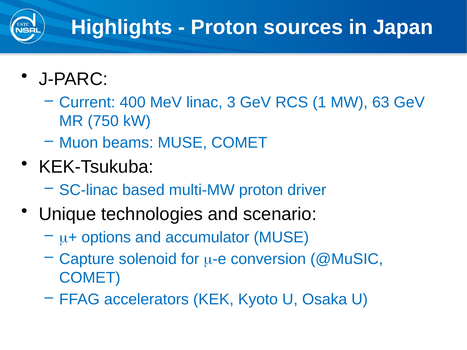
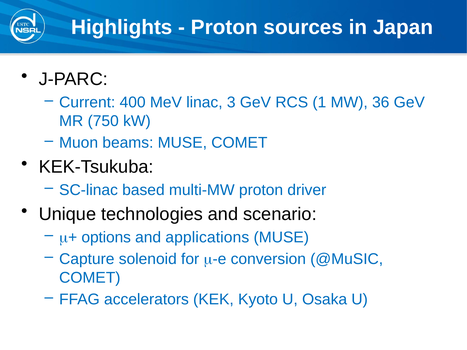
63: 63 -> 36 (381, 102)
accumulator: accumulator -> applications (207, 237)
